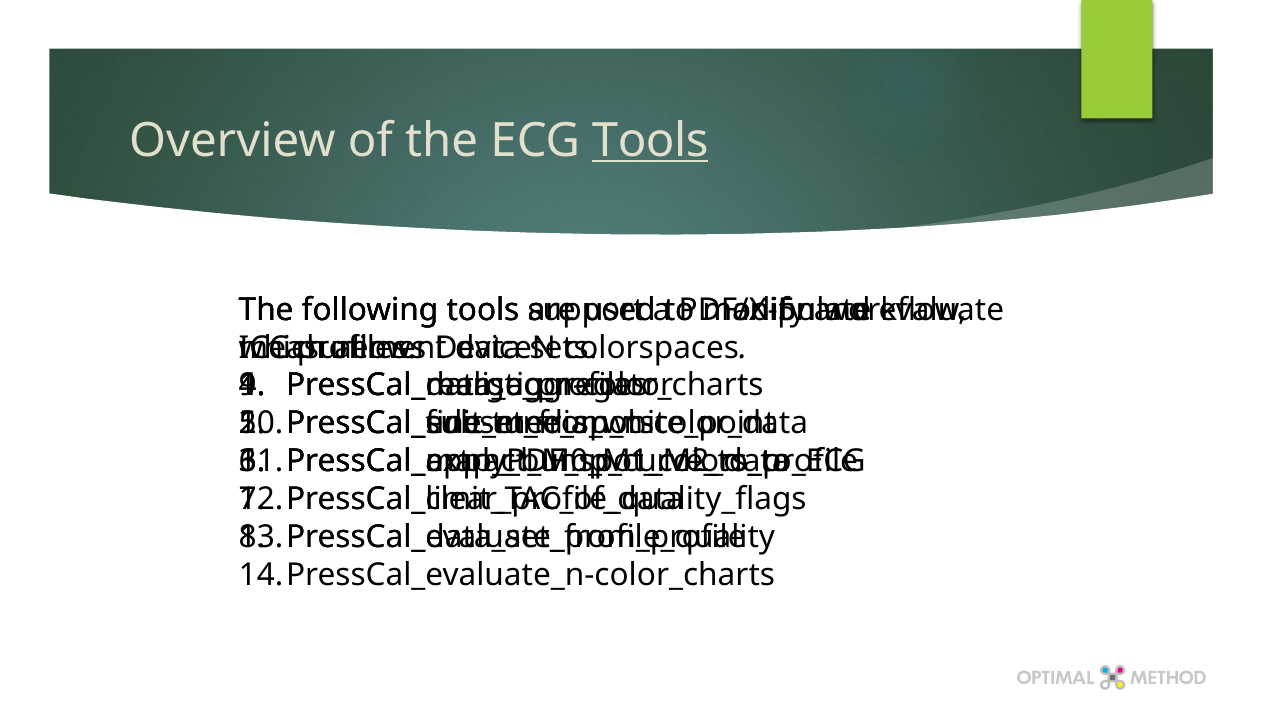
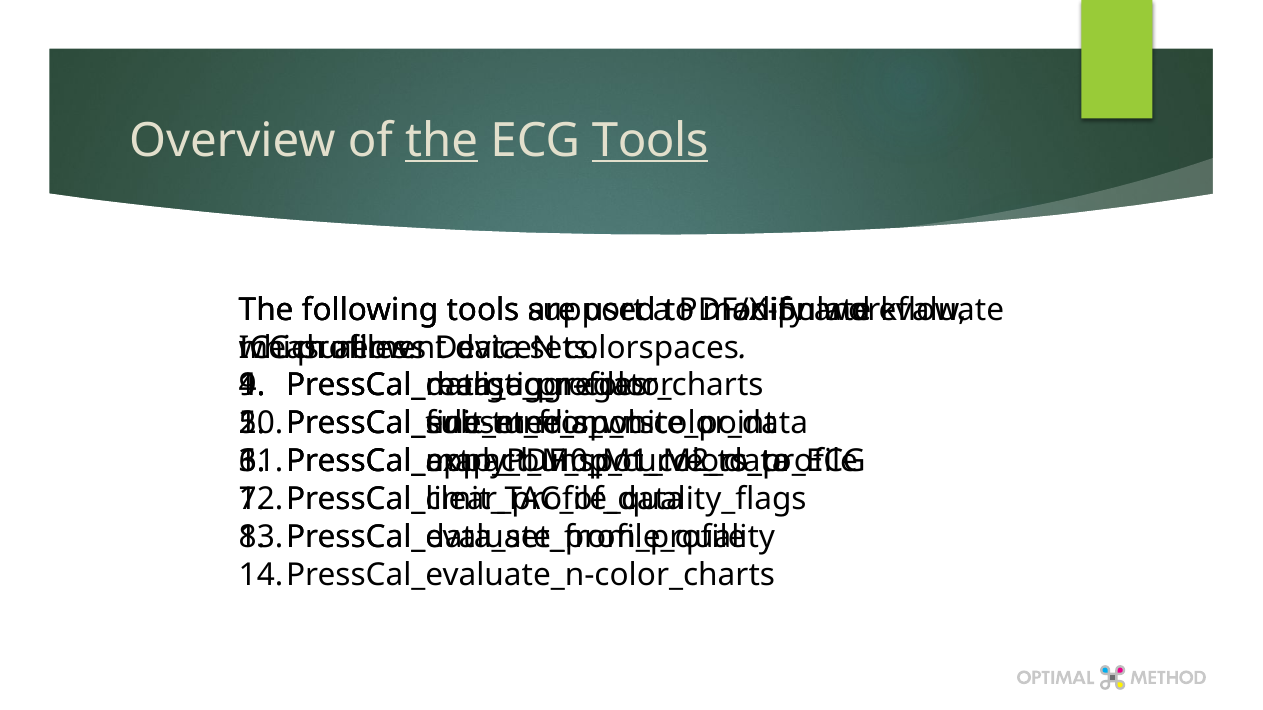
the underline: none -> present (442, 141)
